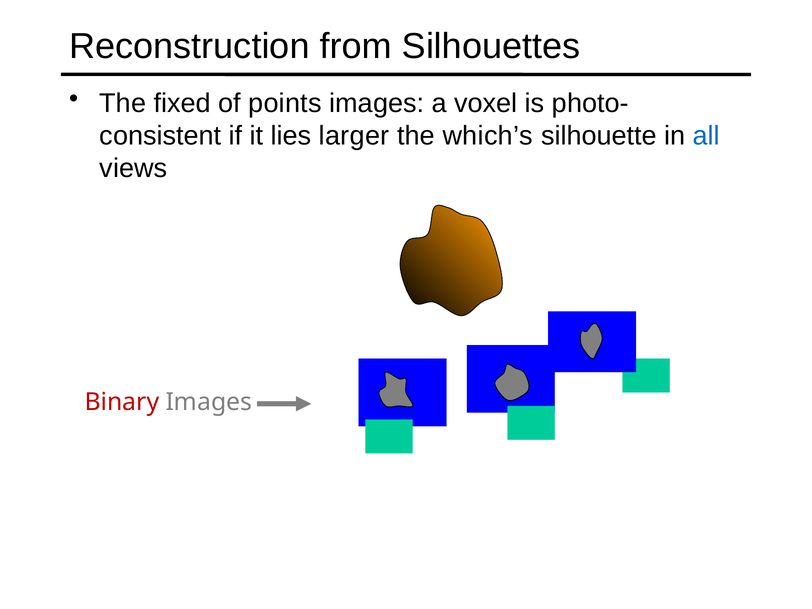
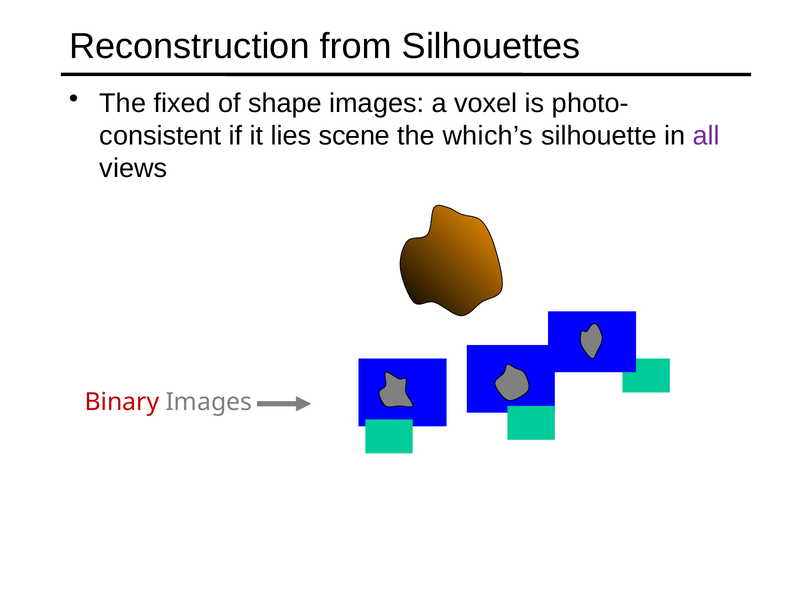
points: points -> shape (285, 103)
larger: larger -> scene (354, 136)
all colour: blue -> purple (706, 136)
